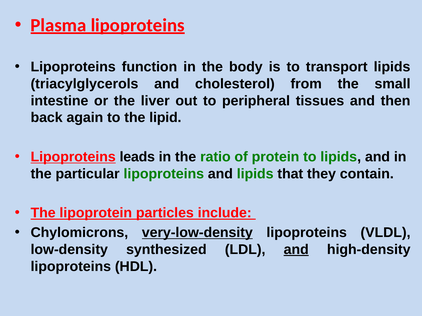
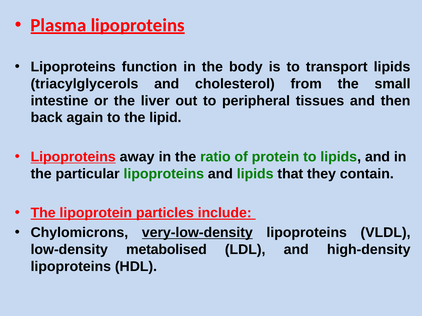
leads: leads -> away (137, 157)
synthesized: synthesized -> metabolised (166, 250)
and underline: present -> none (296, 250)
